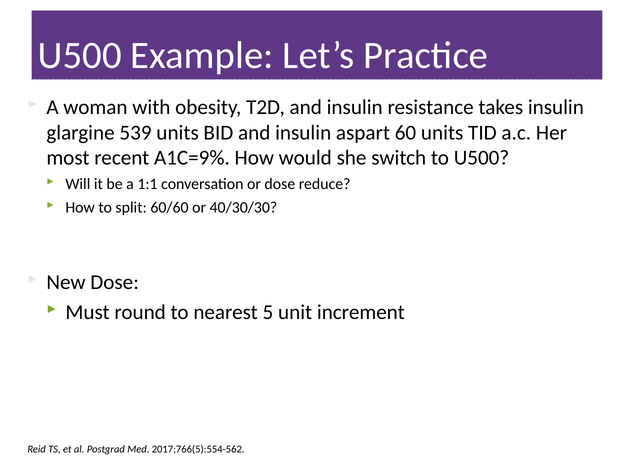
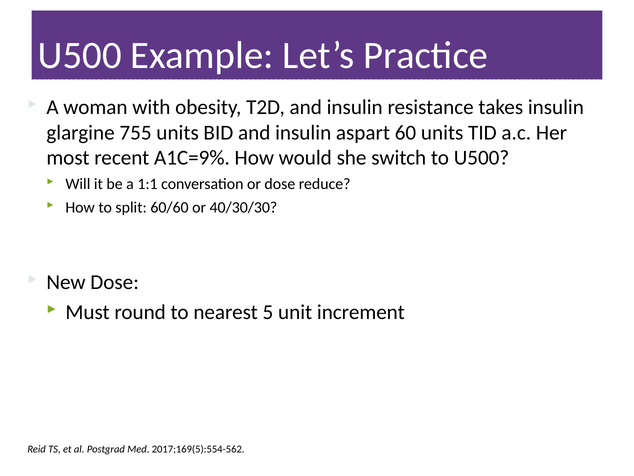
539: 539 -> 755 (136, 132)
2017;766(5):554-562: 2017;766(5):554-562 -> 2017;169(5):554-562 (198, 449)
